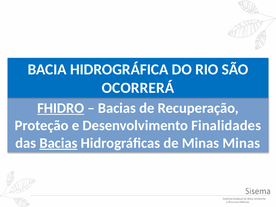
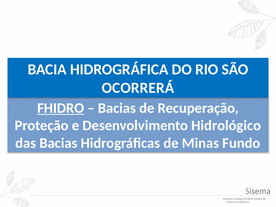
Finalidades: Finalidades -> Hidrológico (226, 126)
Bacias underline: present -> none (58, 143)
Minas Minas: Minas -> Fundo (241, 143)
